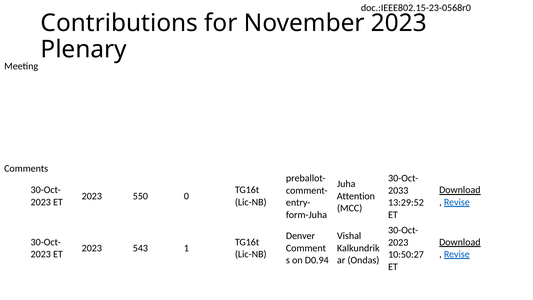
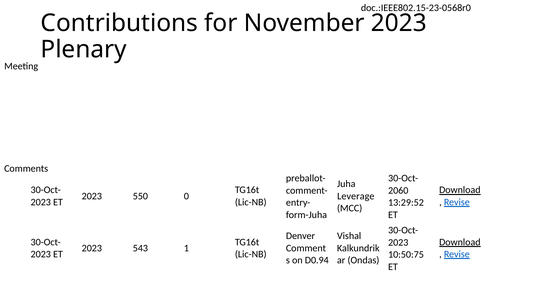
2033: 2033 -> 2060 (398, 190)
Attention: Attention -> Leverage (356, 196)
10:50:27: 10:50:27 -> 10:50:75 (406, 254)
